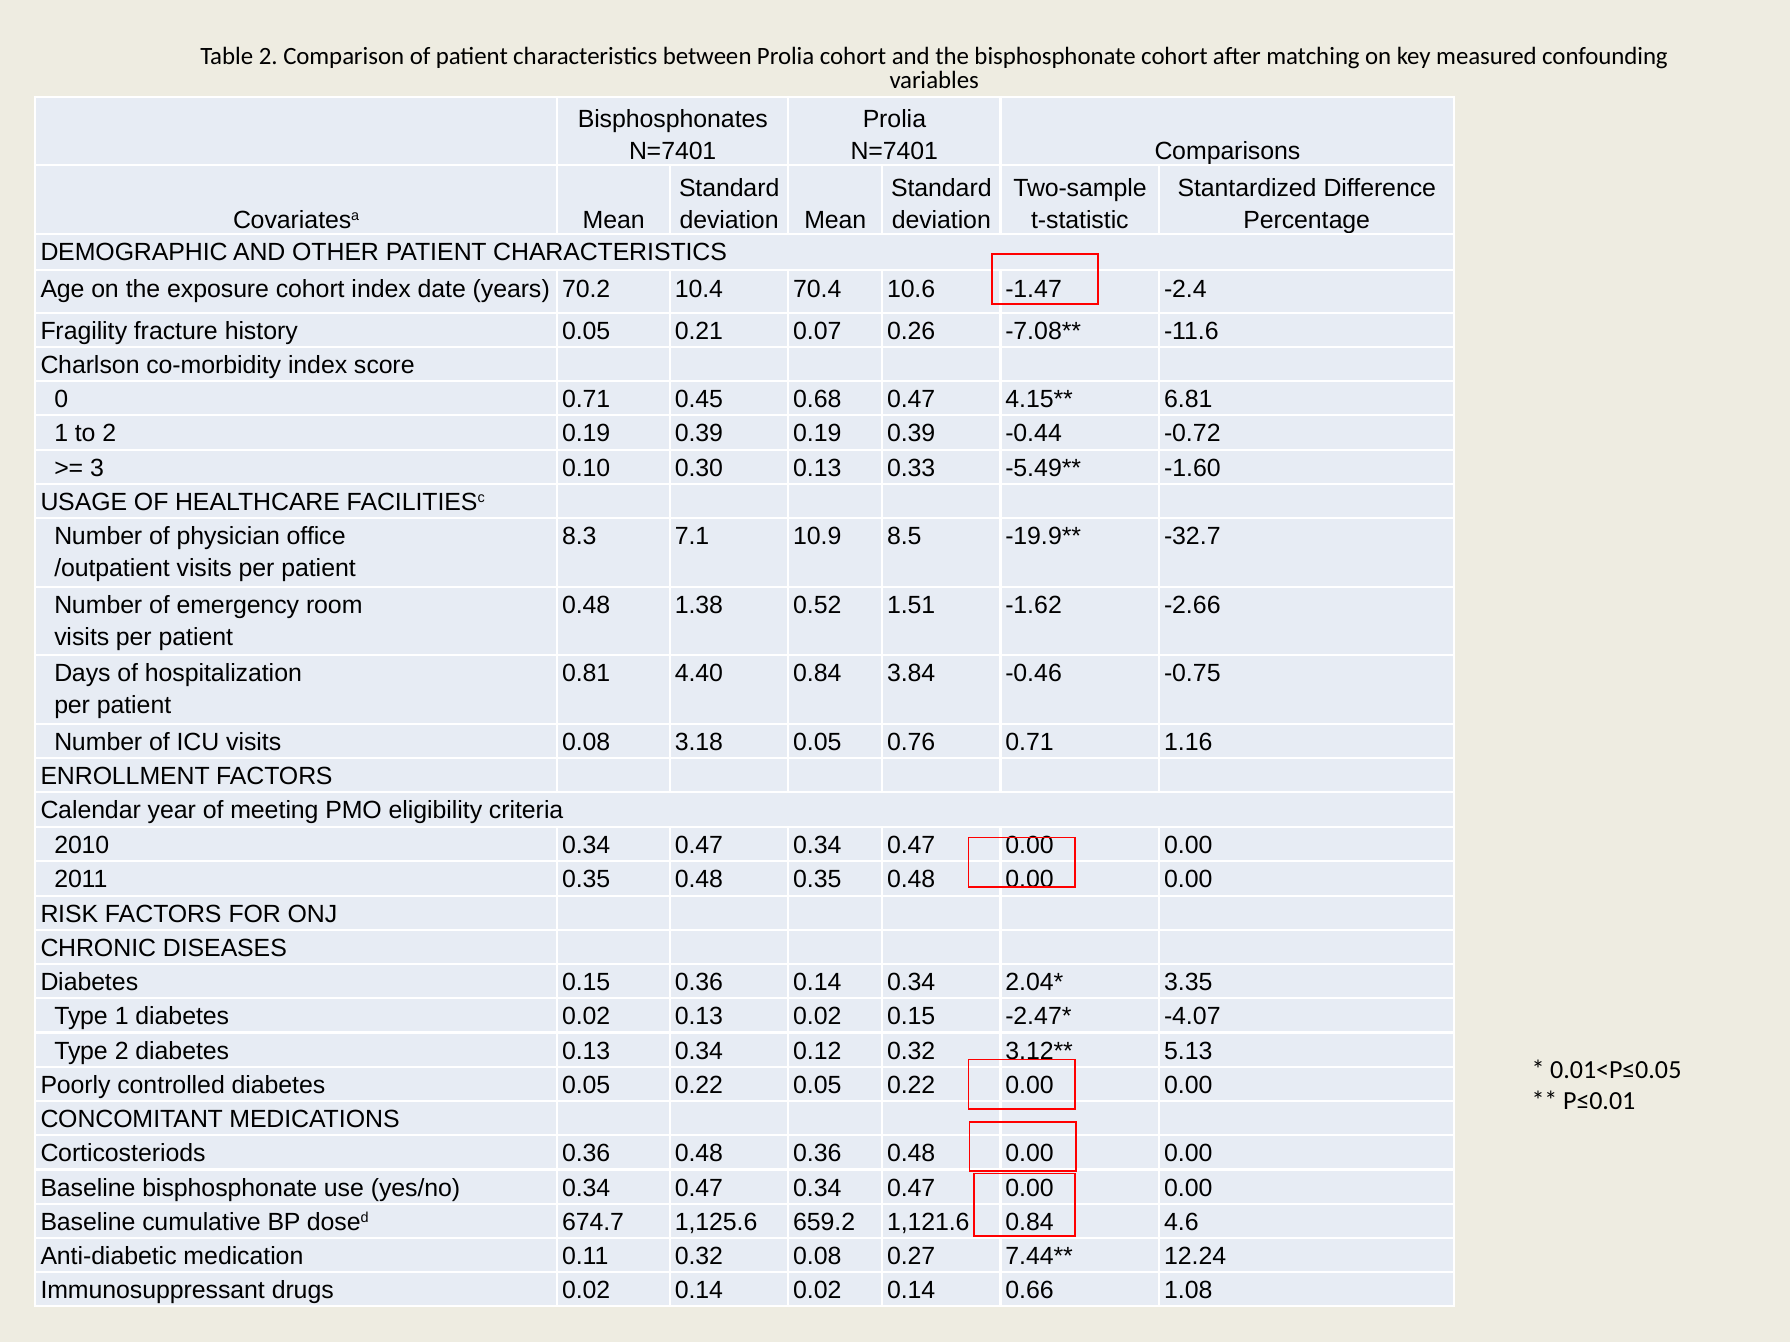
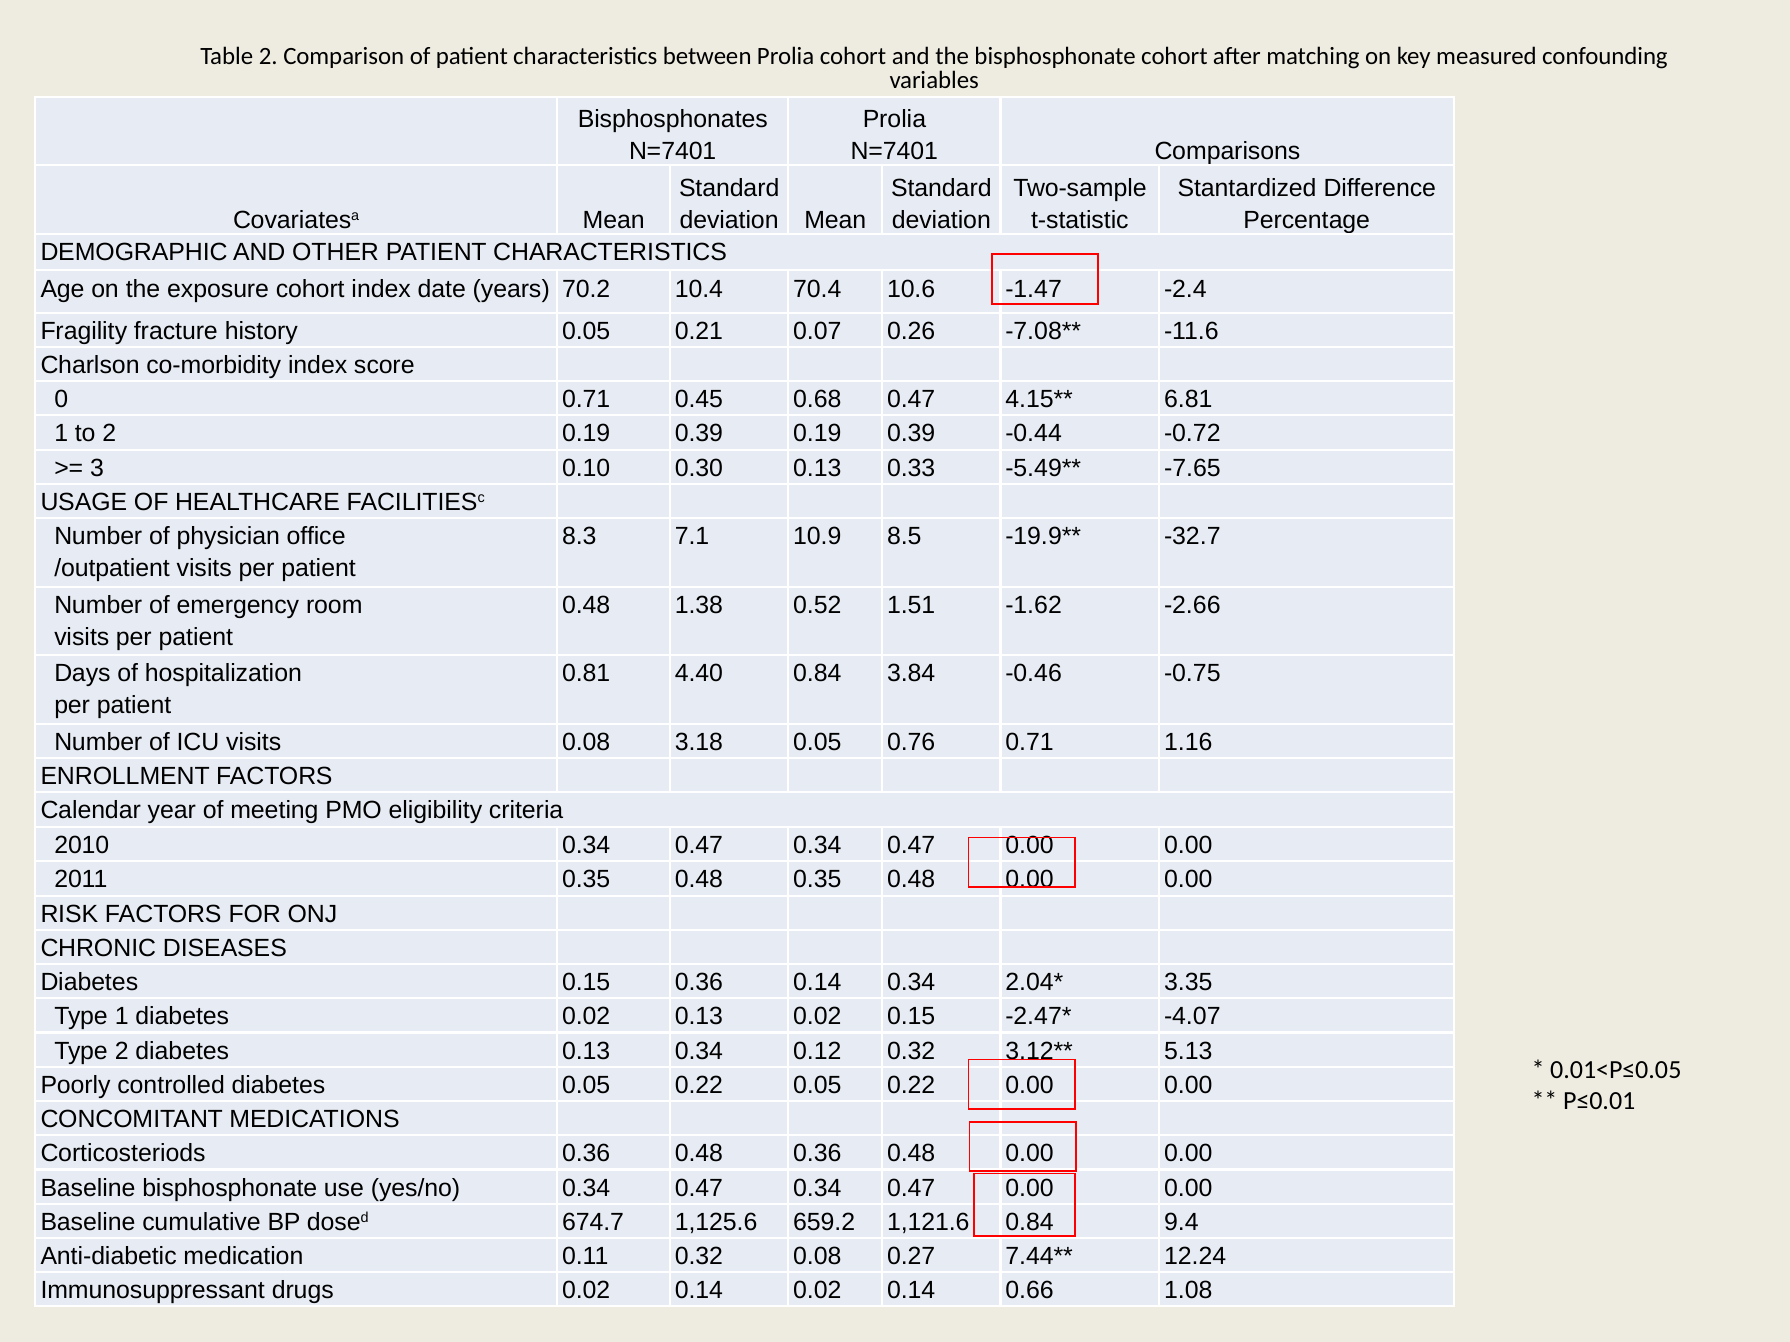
-1.60: -1.60 -> -7.65 (1192, 468)
4.6: 4.6 -> 9.4 (1181, 1223)
